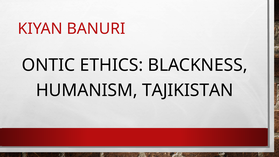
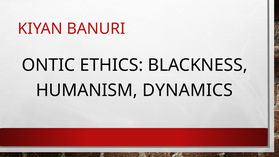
TAJIKISTAN: TAJIKISTAN -> DYNAMICS (188, 90)
